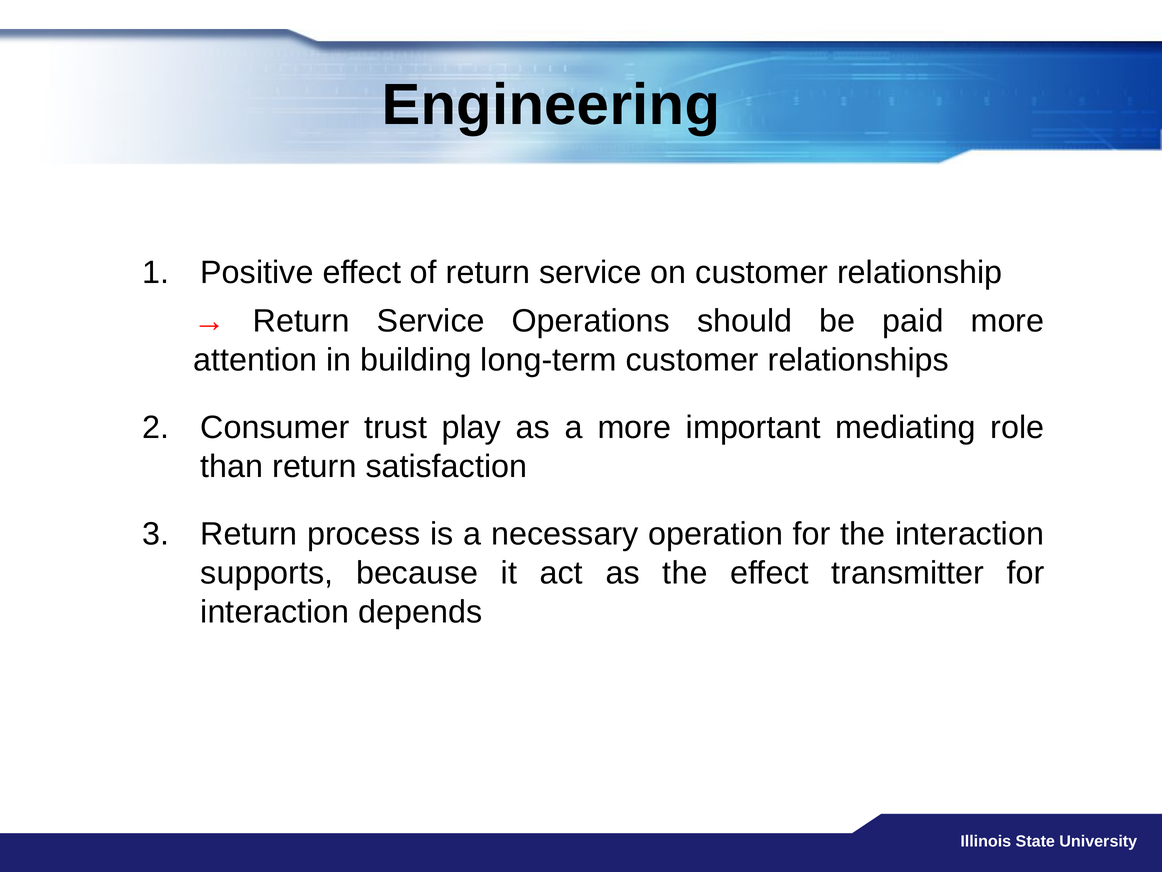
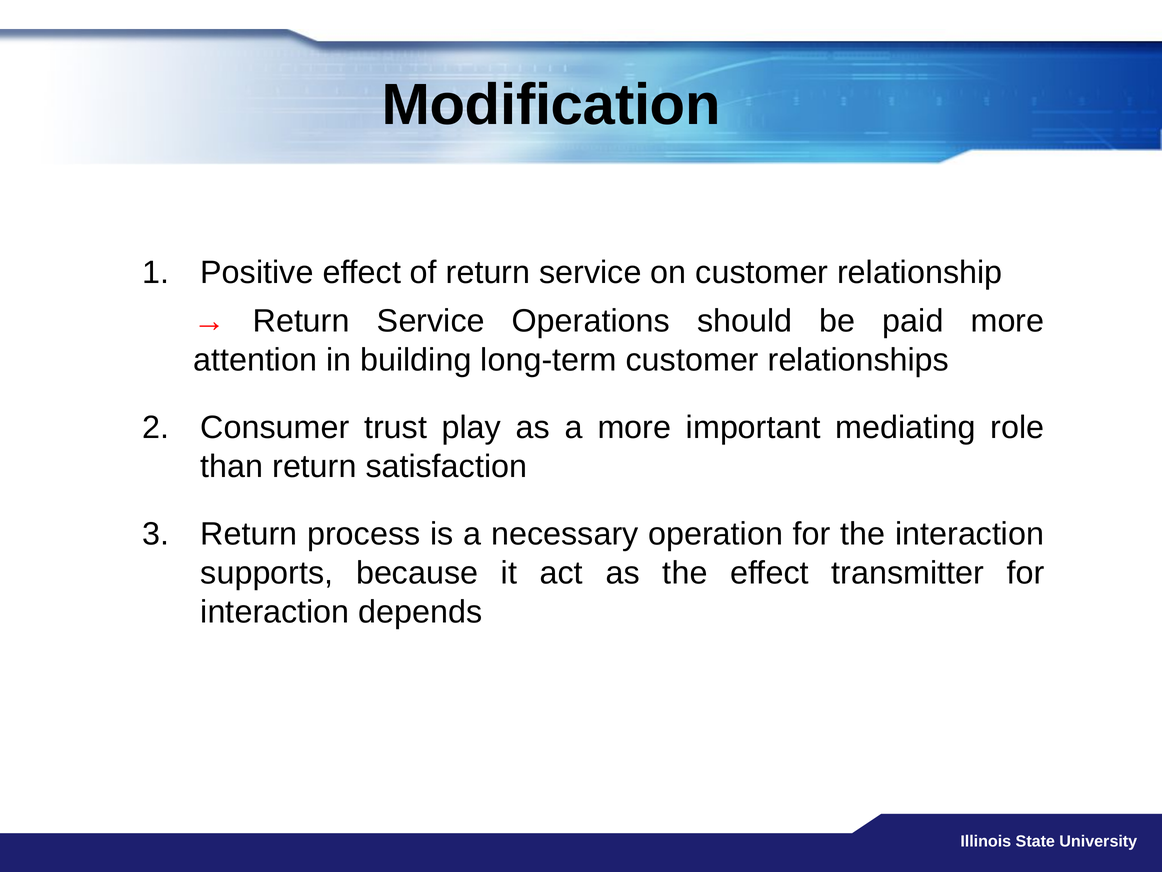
Engineering: Engineering -> Modification (551, 105)
